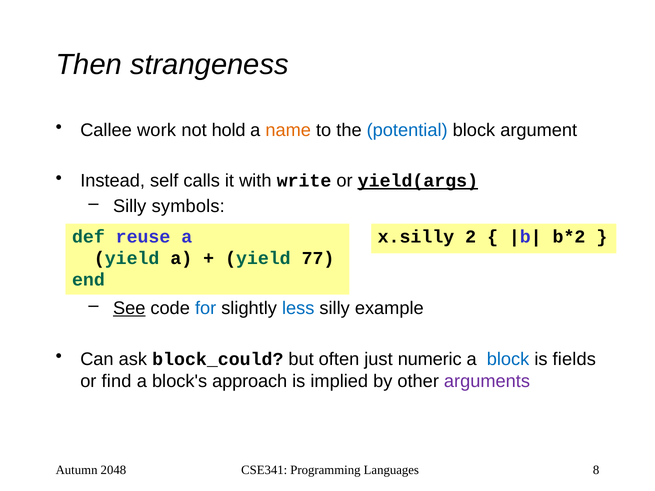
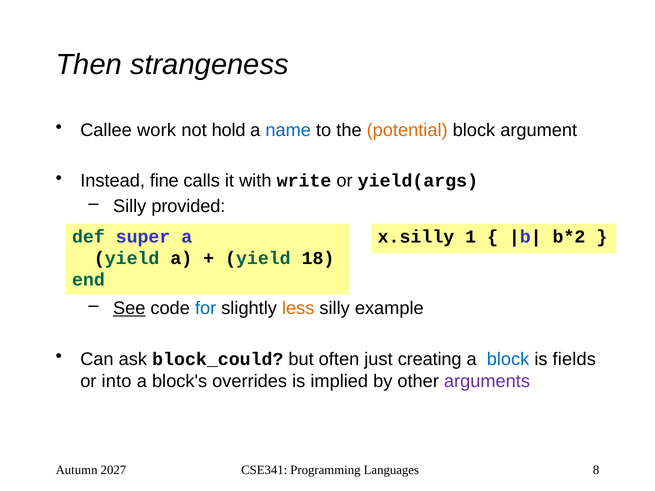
name colour: orange -> blue (288, 130)
potential colour: blue -> orange (407, 130)
self: self -> fine (164, 181)
yield(args underline: present -> none (418, 181)
symbols: symbols -> provided (188, 207)
reuse: reuse -> super (143, 237)
2: 2 -> 1 (471, 237)
77: 77 -> 18 (318, 258)
less colour: blue -> orange (298, 308)
numeric: numeric -> creating (430, 359)
find: find -> into (117, 381)
approach: approach -> overrides (250, 381)
2048: 2048 -> 2027 (113, 470)
